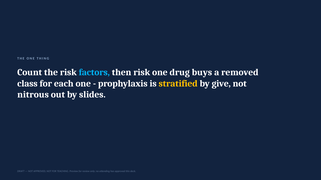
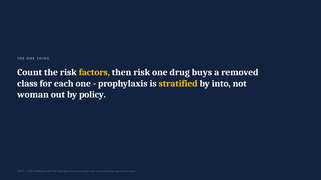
factors colour: light blue -> yellow (94, 72)
give: give -> into (221, 84)
nitrous: nitrous -> woman (33, 95)
slides: slides -> policy (92, 95)
